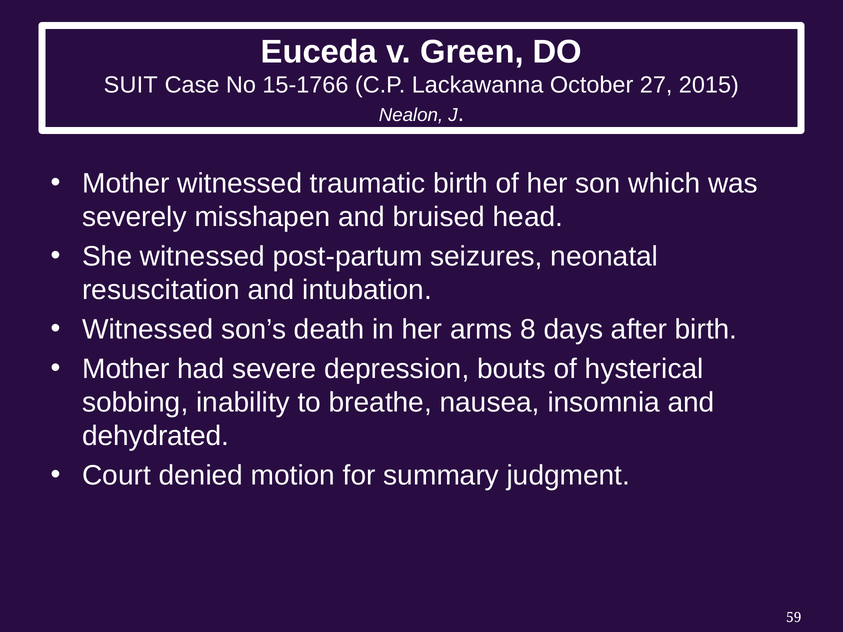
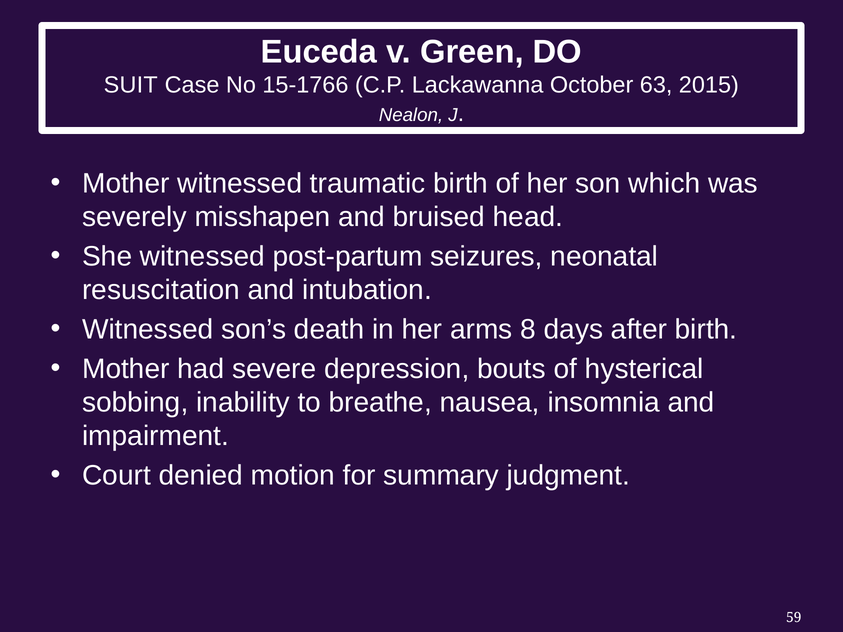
27: 27 -> 63 (656, 85)
dehydrated: dehydrated -> impairment (156, 436)
